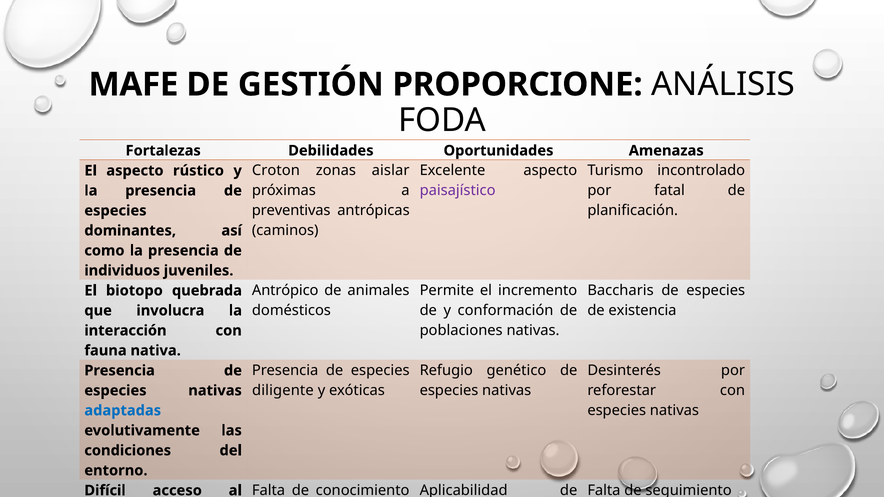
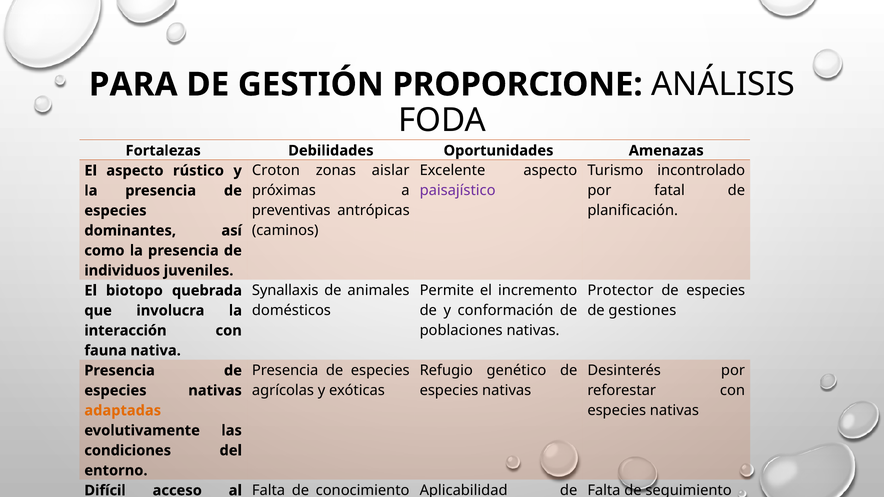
MAFE: MAFE -> PARA (133, 85)
Antrópico: Antrópico -> Synallaxis (285, 291)
Baccharis: Baccharis -> Protector (620, 291)
existencia: existencia -> gestiones (642, 311)
diligente: diligente -> agrícolas (283, 391)
adaptadas colour: blue -> orange (123, 411)
